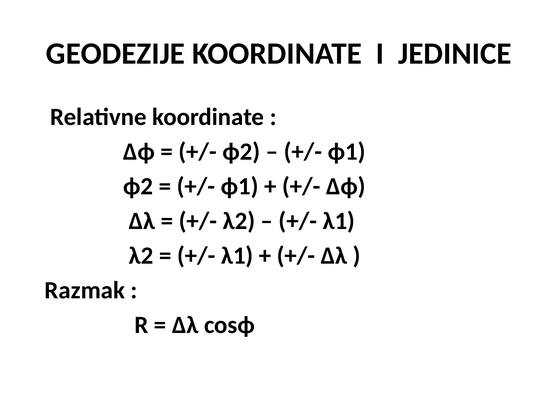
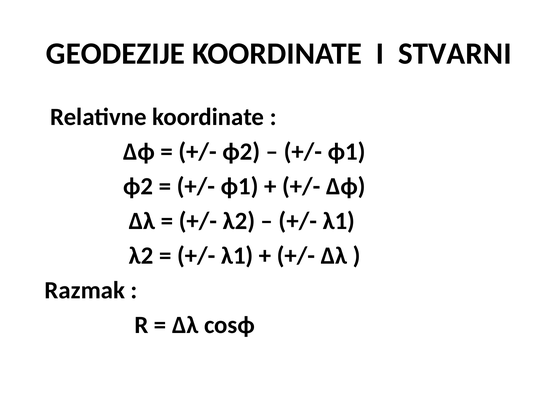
JEDINICE: JEDINICE -> STVARNI (455, 54)
